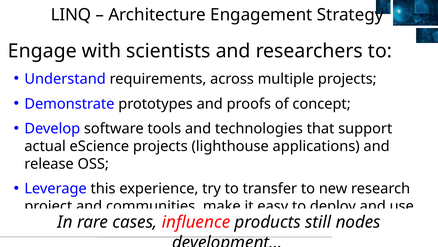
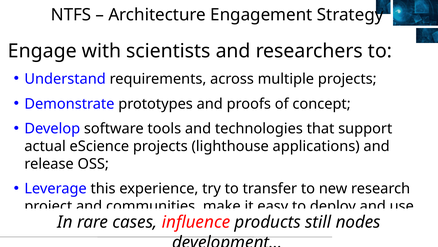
LINQ: LINQ -> NTFS (71, 15)
